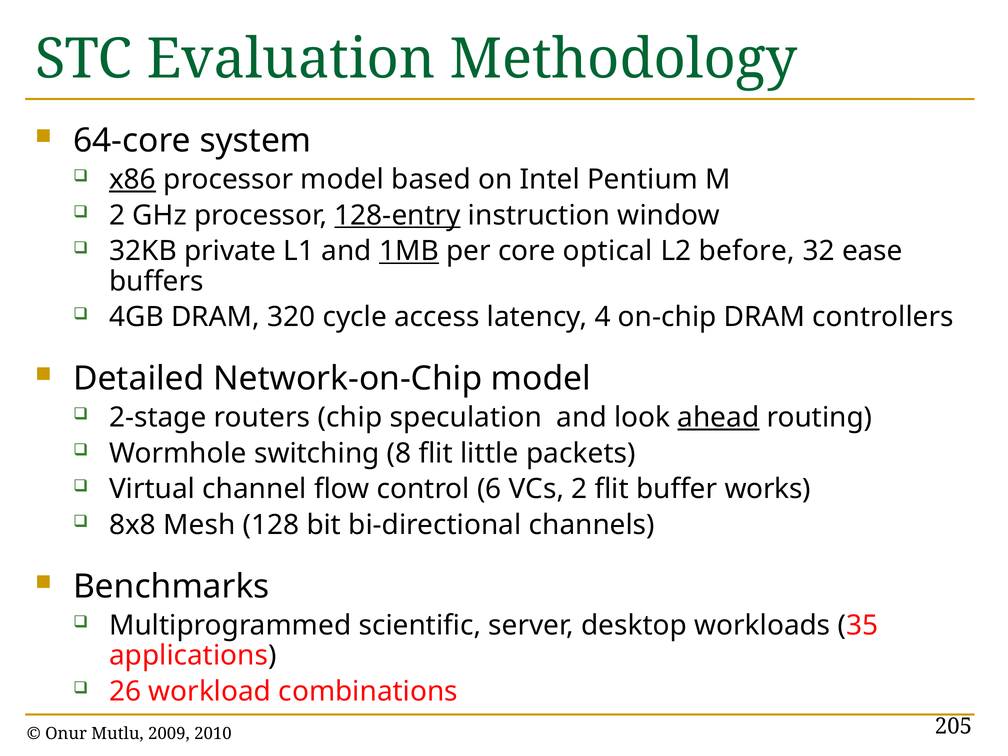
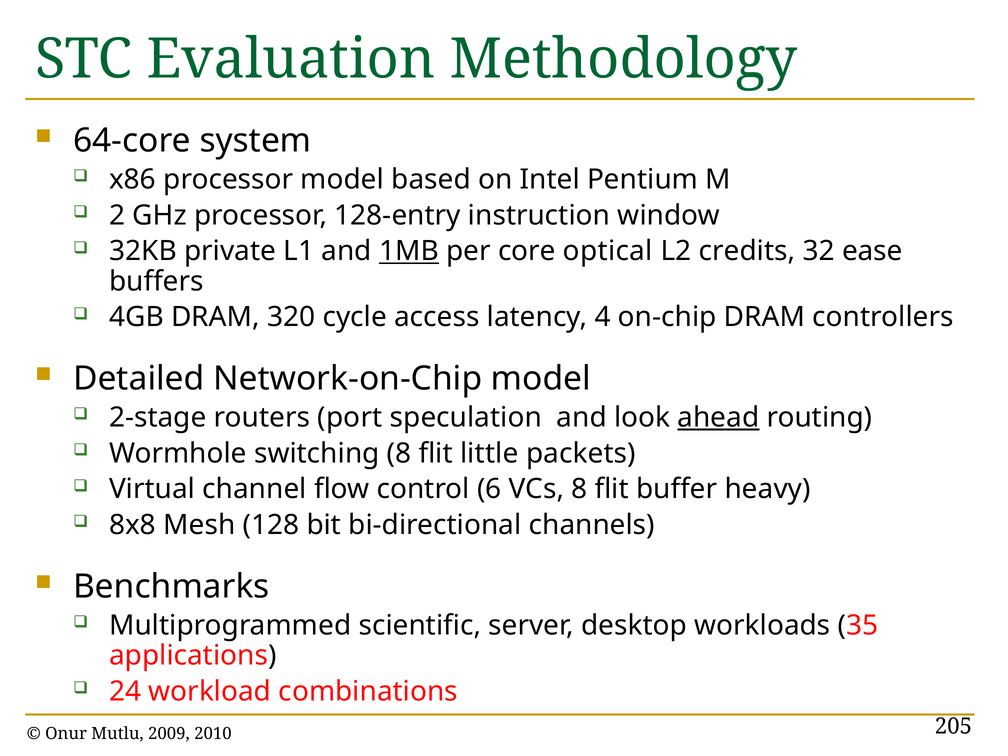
x86 underline: present -> none (133, 179)
128-entry underline: present -> none (398, 215)
before: before -> credits (747, 251)
chip: chip -> port (350, 418)
VCs 2: 2 -> 8 (579, 489)
works: works -> heavy (768, 489)
26: 26 -> 24 (125, 691)
